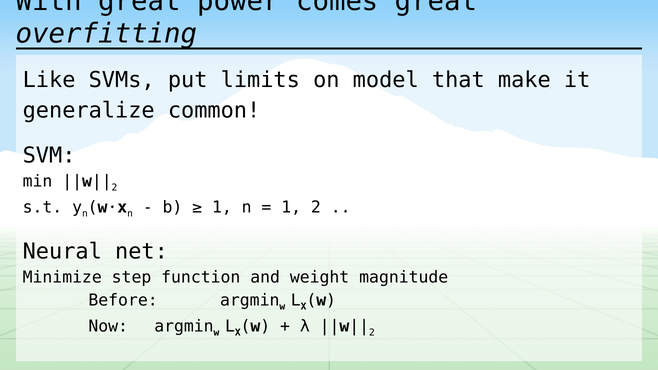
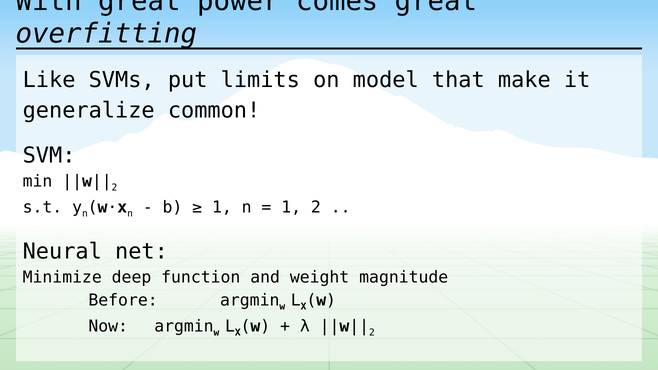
step: step -> deep (131, 277)
